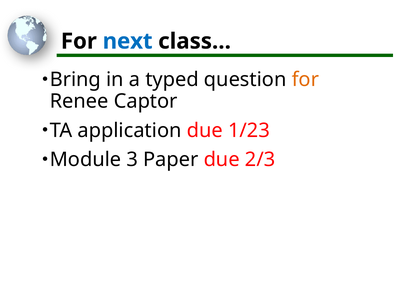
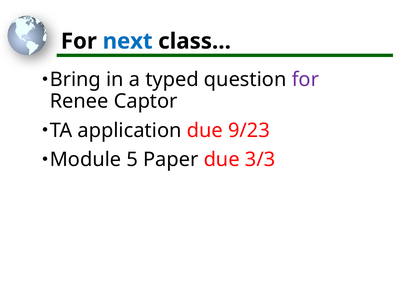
for colour: orange -> purple (305, 80)
1/23: 1/23 -> 9/23 (249, 130)
3: 3 -> 5 (132, 160)
2/3: 2/3 -> 3/3 (260, 160)
